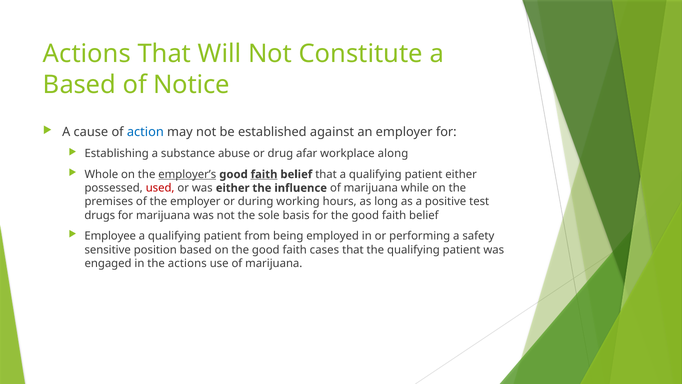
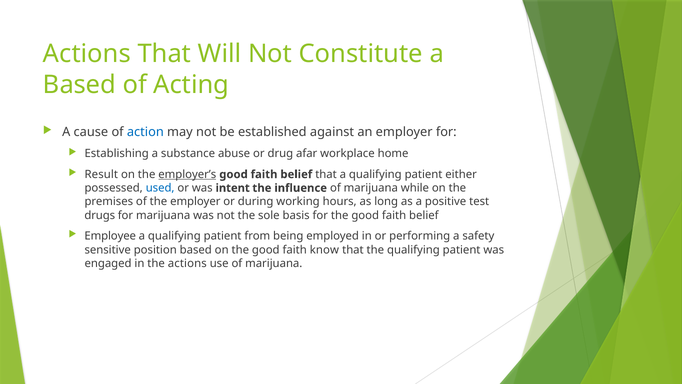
Notice: Notice -> Acting (191, 84)
along: along -> home (393, 153)
Whole: Whole -> Result (101, 174)
faith underline: present -> none (264, 174)
used colour: red -> blue (160, 188)
was either: either -> intent (233, 188)
cases: cases -> know (324, 250)
